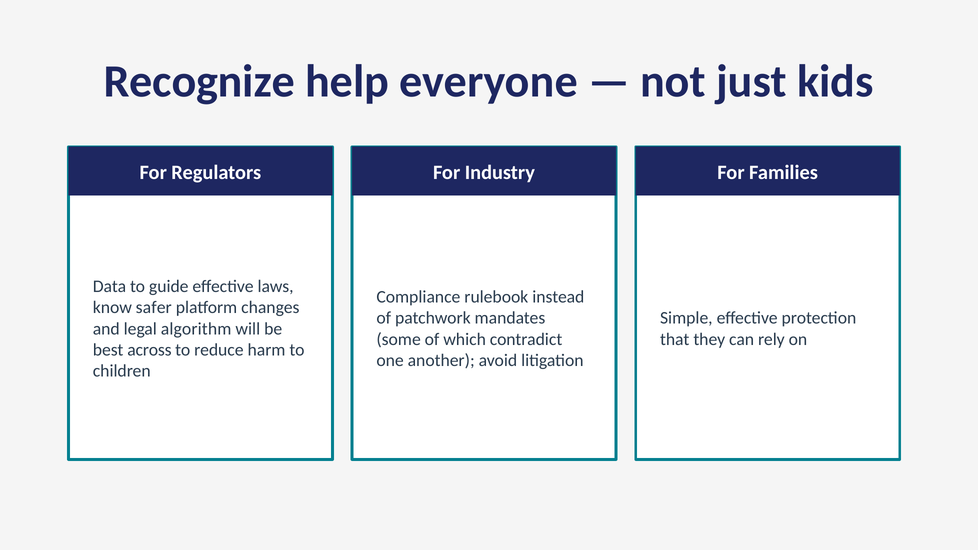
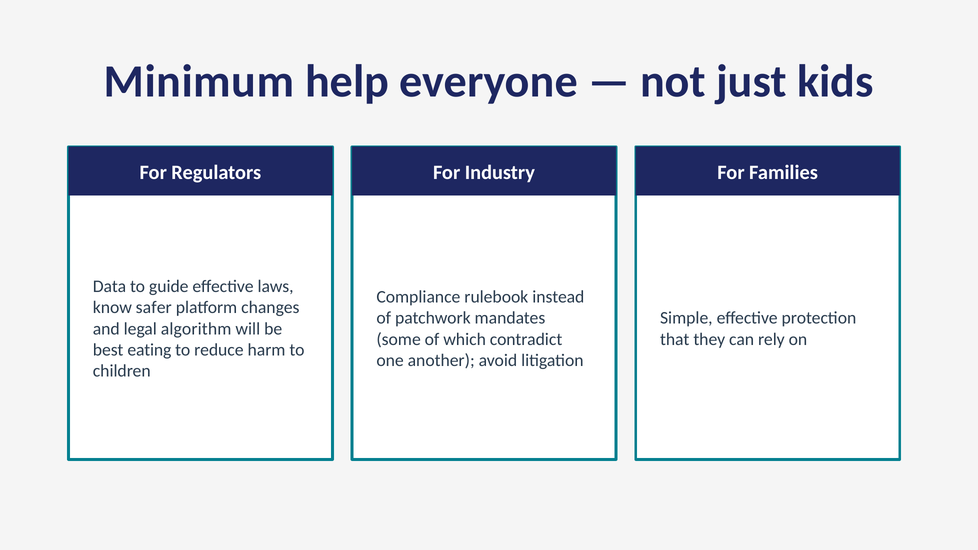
Recognize: Recognize -> Minimum (199, 81)
across: across -> eating (149, 350)
